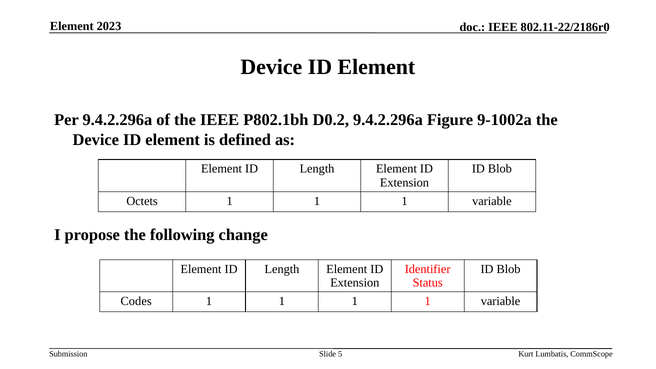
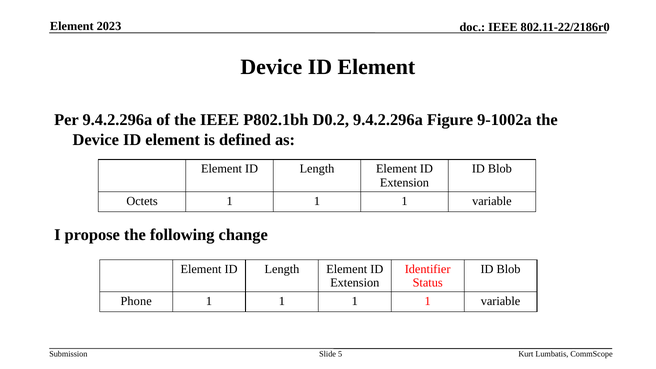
Codes: Codes -> Phone (136, 301)
